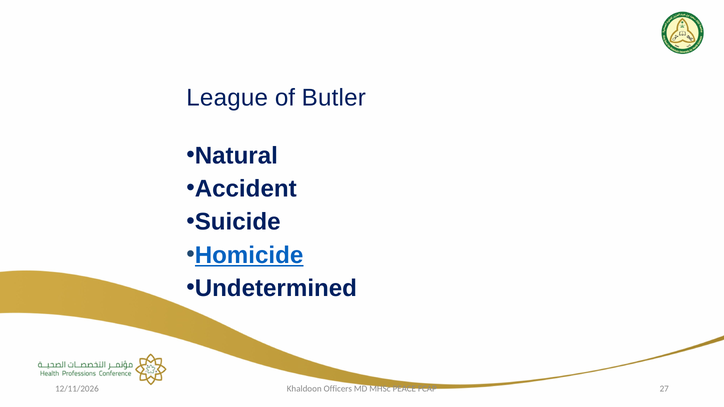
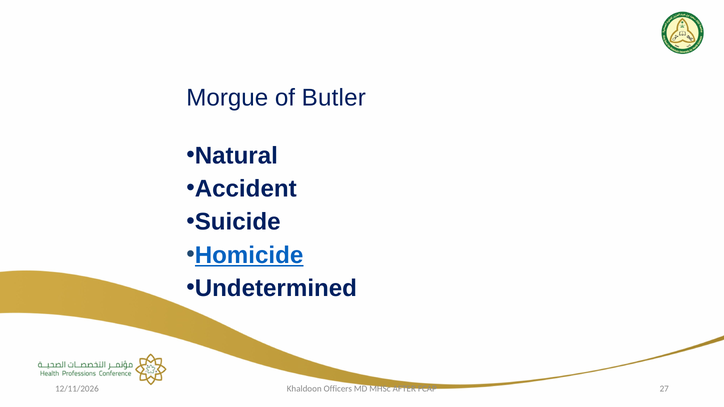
League: League -> Morgue (227, 98)
PEACE: PEACE -> AFTER (404, 389)
